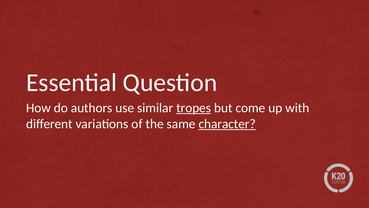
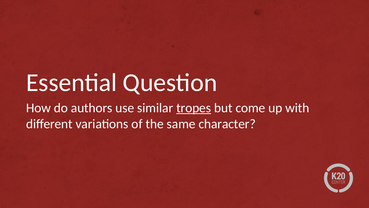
character underline: present -> none (227, 124)
